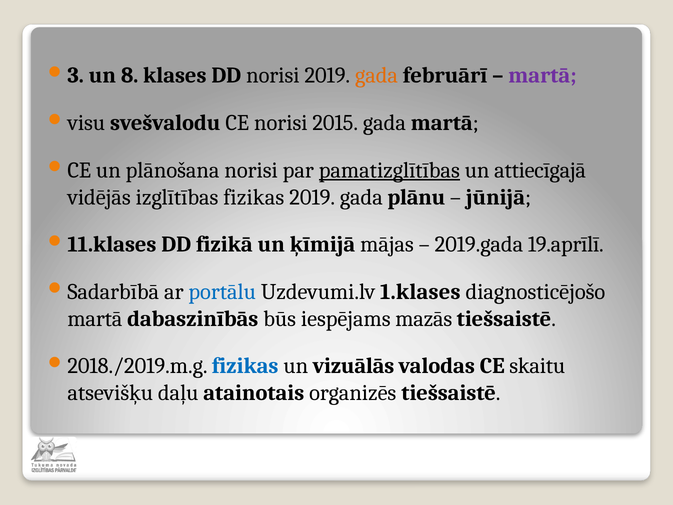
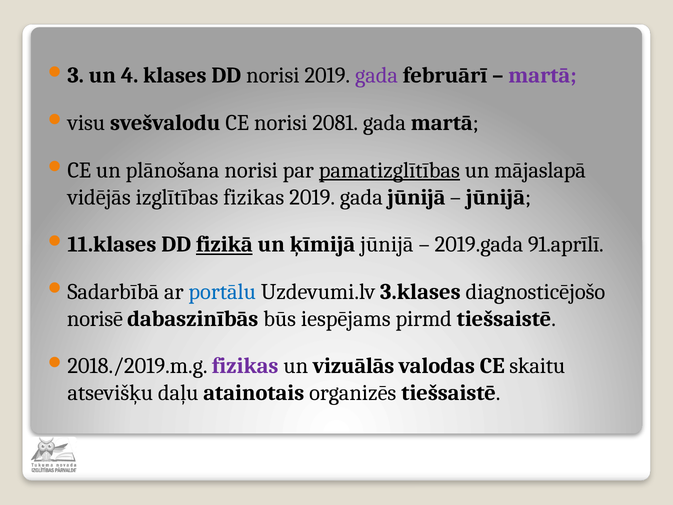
8: 8 -> 4 (130, 76)
gada colour: orange -> purple (377, 76)
2015: 2015 -> 2081 (335, 123)
attiecīgajā: attiecīgajā -> mājaslapā (540, 170)
gada plānu: plānu -> jūnijā (416, 197)
fizikā underline: none -> present (224, 244)
ķīmijā mājas: mājas -> jūnijā (387, 244)
19.aprīlī: 19.aprīlī -> 91.aprīlī (566, 244)
1.klases: 1.klases -> 3.klases (420, 292)
martā: martā -> norisē (95, 319)
mazās: mazās -> pirmd (424, 319)
fizikas colour: blue -> purple (245, 366)
